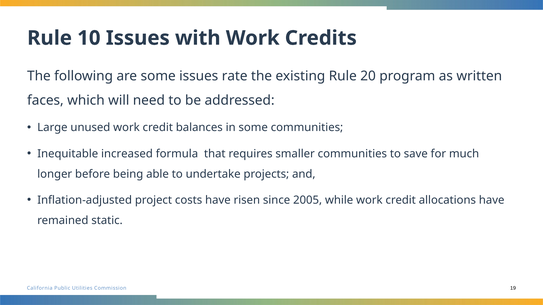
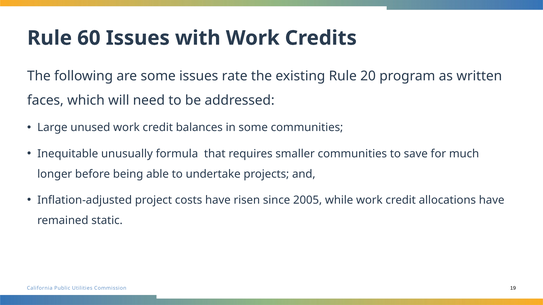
10: 10 -> 60 (89, 38)
increased: increased -> unusually (127, 154)
